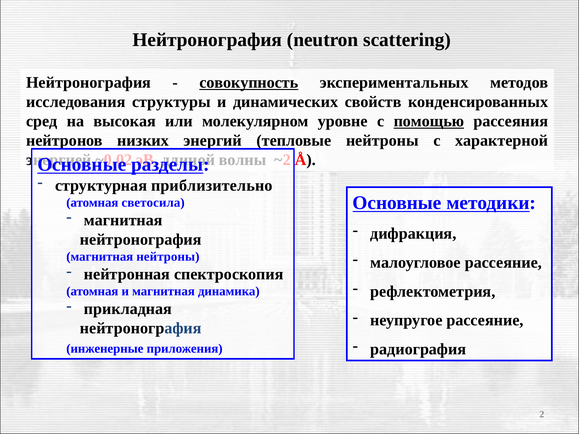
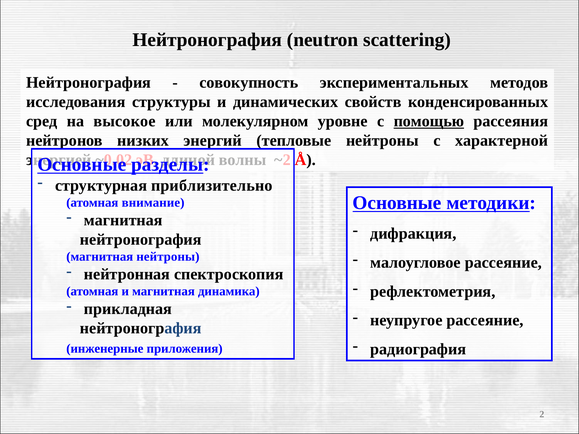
совокупность underline: present -> none (249, 83)
высокая: высокая -> высокое (125, 121)
светосила: светосила -> внимание (153, 203)
